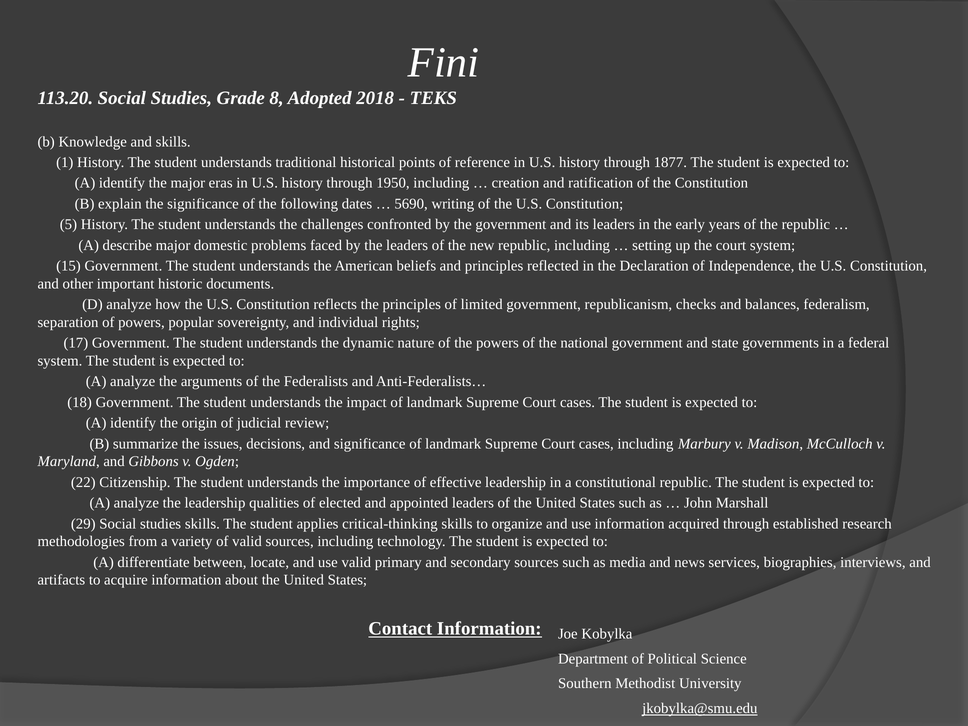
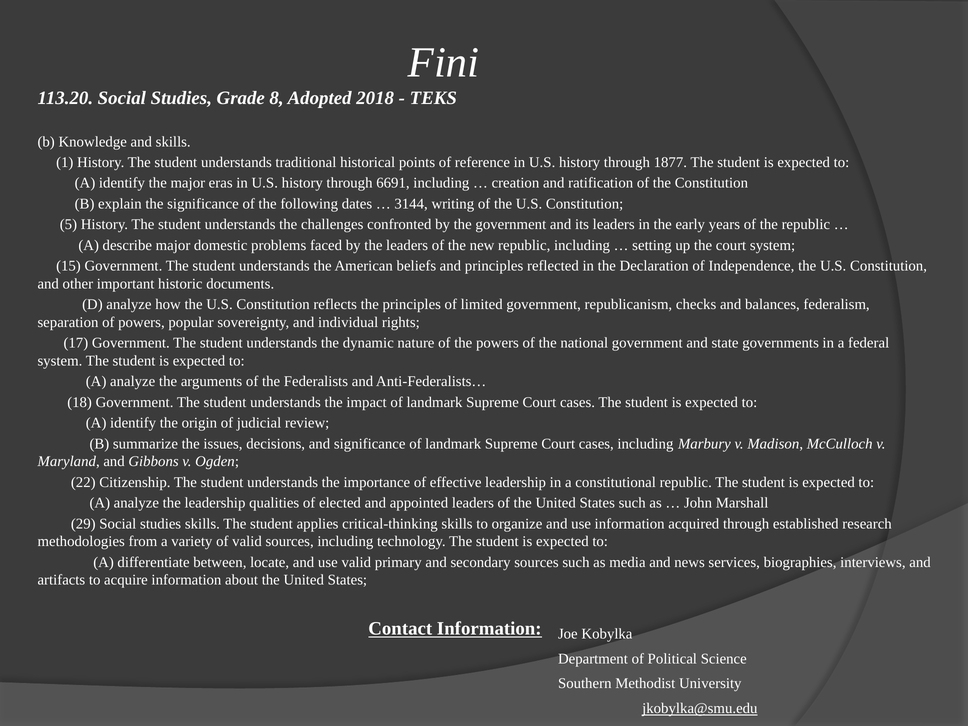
1950: 1950 -> 6691 (393, 183)
5690: 5690 -> 3144 (411, 204)
